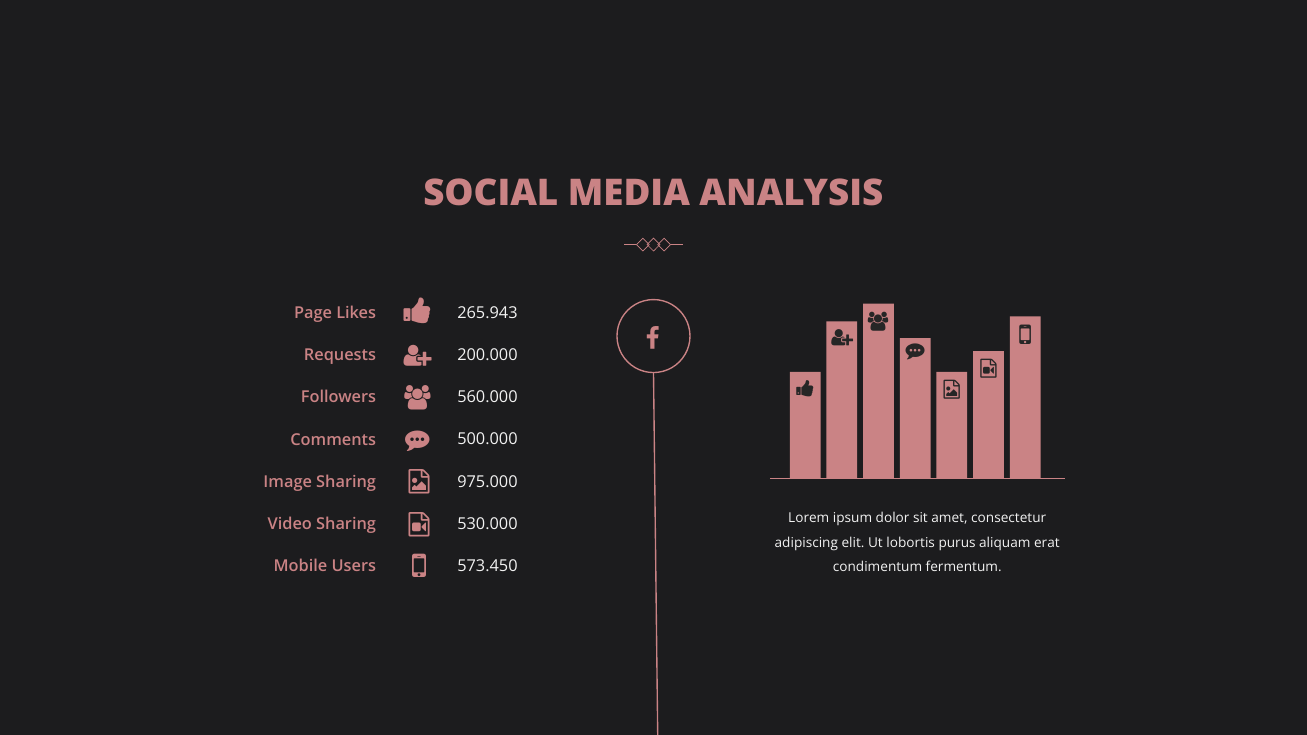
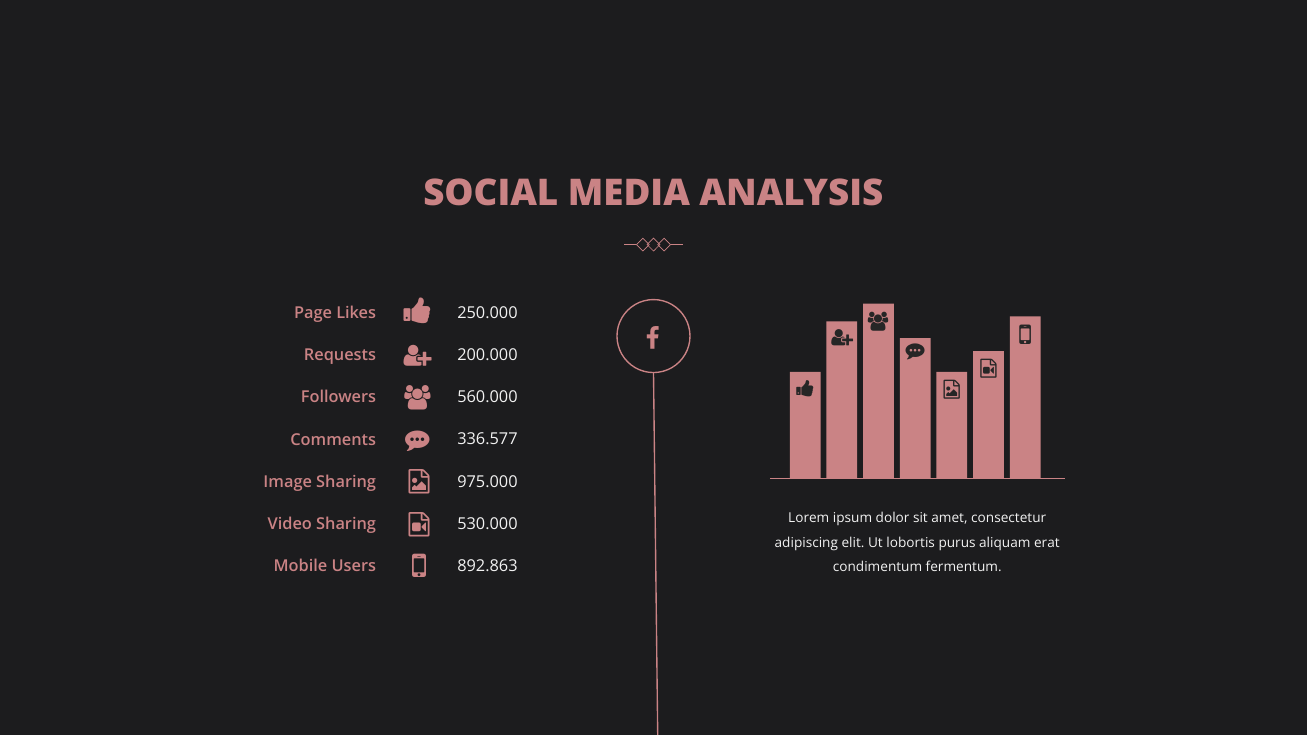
265.943: 265.943 -> 250.000 (487, 313)
500.000: 500.000 -> 336.577 (487, 440)
573.450: 573.450 -> 892.863 (487, 566)
